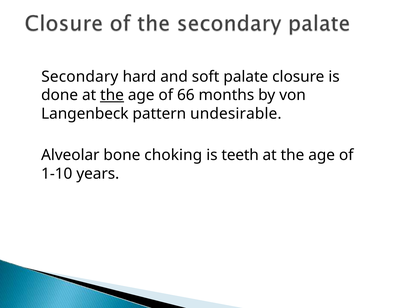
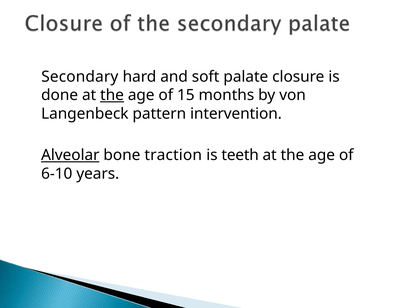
66: 66 -> 15 (186, 95)
undesirable: undesirable -> intervention (236, 114)
Alveolar underline: none -> present (70, 155)
choking: choking -> traction (173, 155)
1-10: 1-10 -> 6-10 (57, 174)
